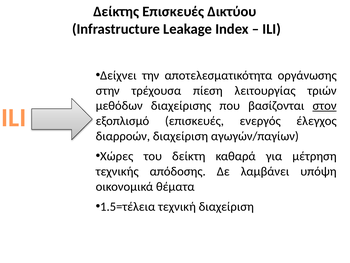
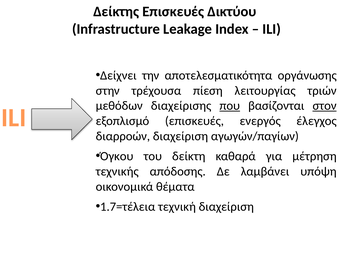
που underline: none -> present (230, 106)
Χώρες: Χώρες -> Όγκου (117, 156)
1.5=τέλεια: 1.5=τέλεια -> 1.7=τέλεια (128, 206)
